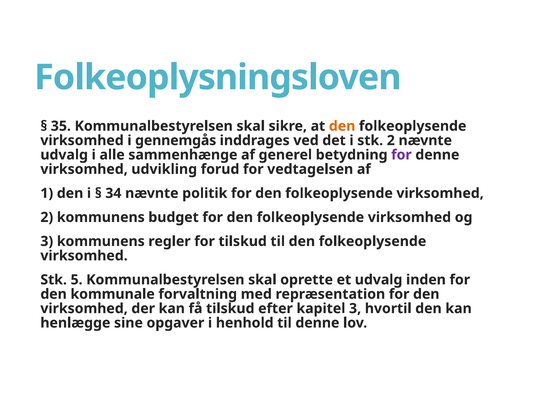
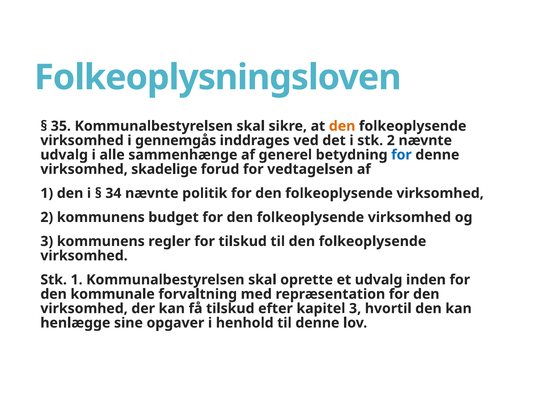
for colour: purple -> blue (401, 155)
udvikling: udvikling -> skadelige (164, 169)
Stk 5: 5 -> 1 (77, 280)
